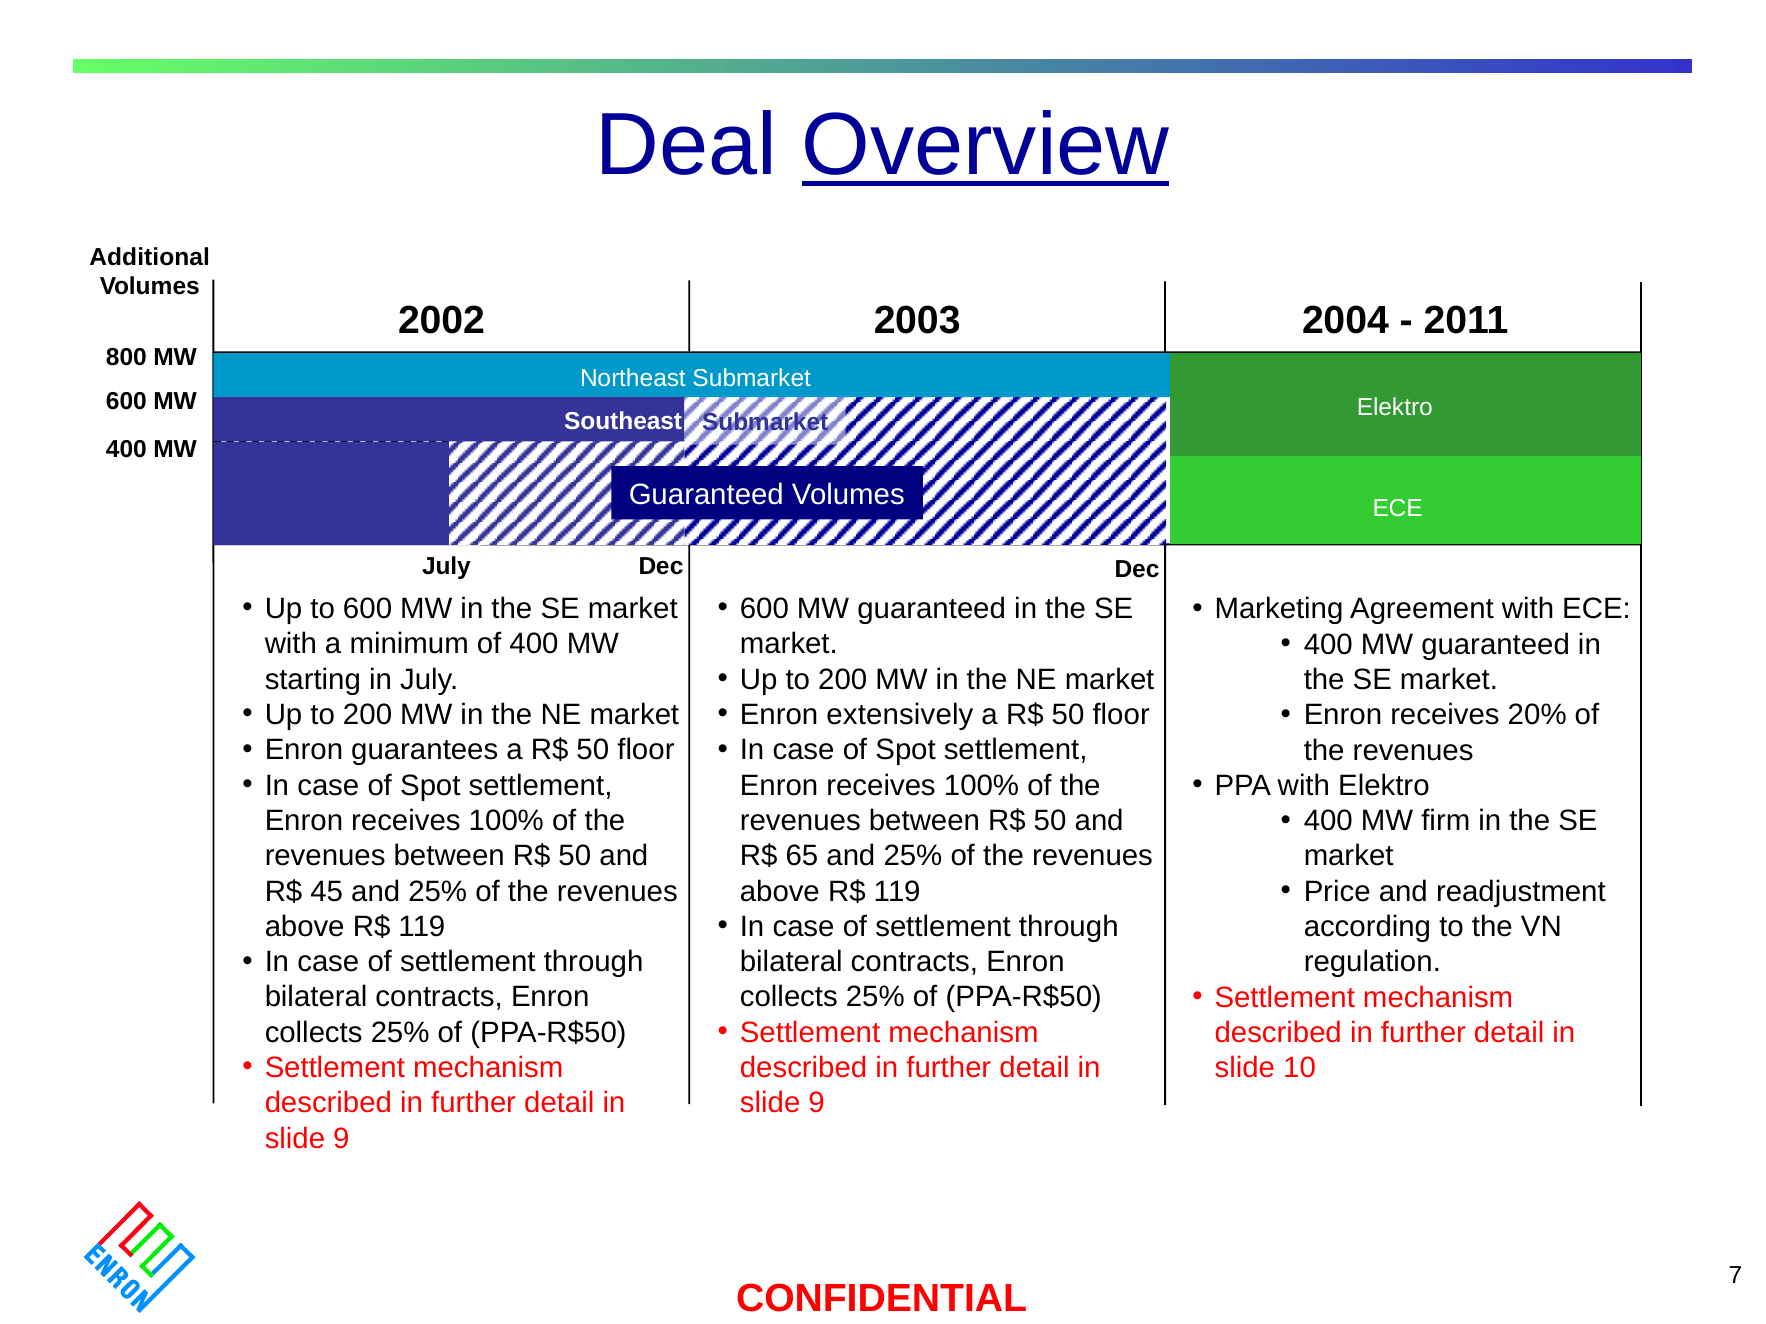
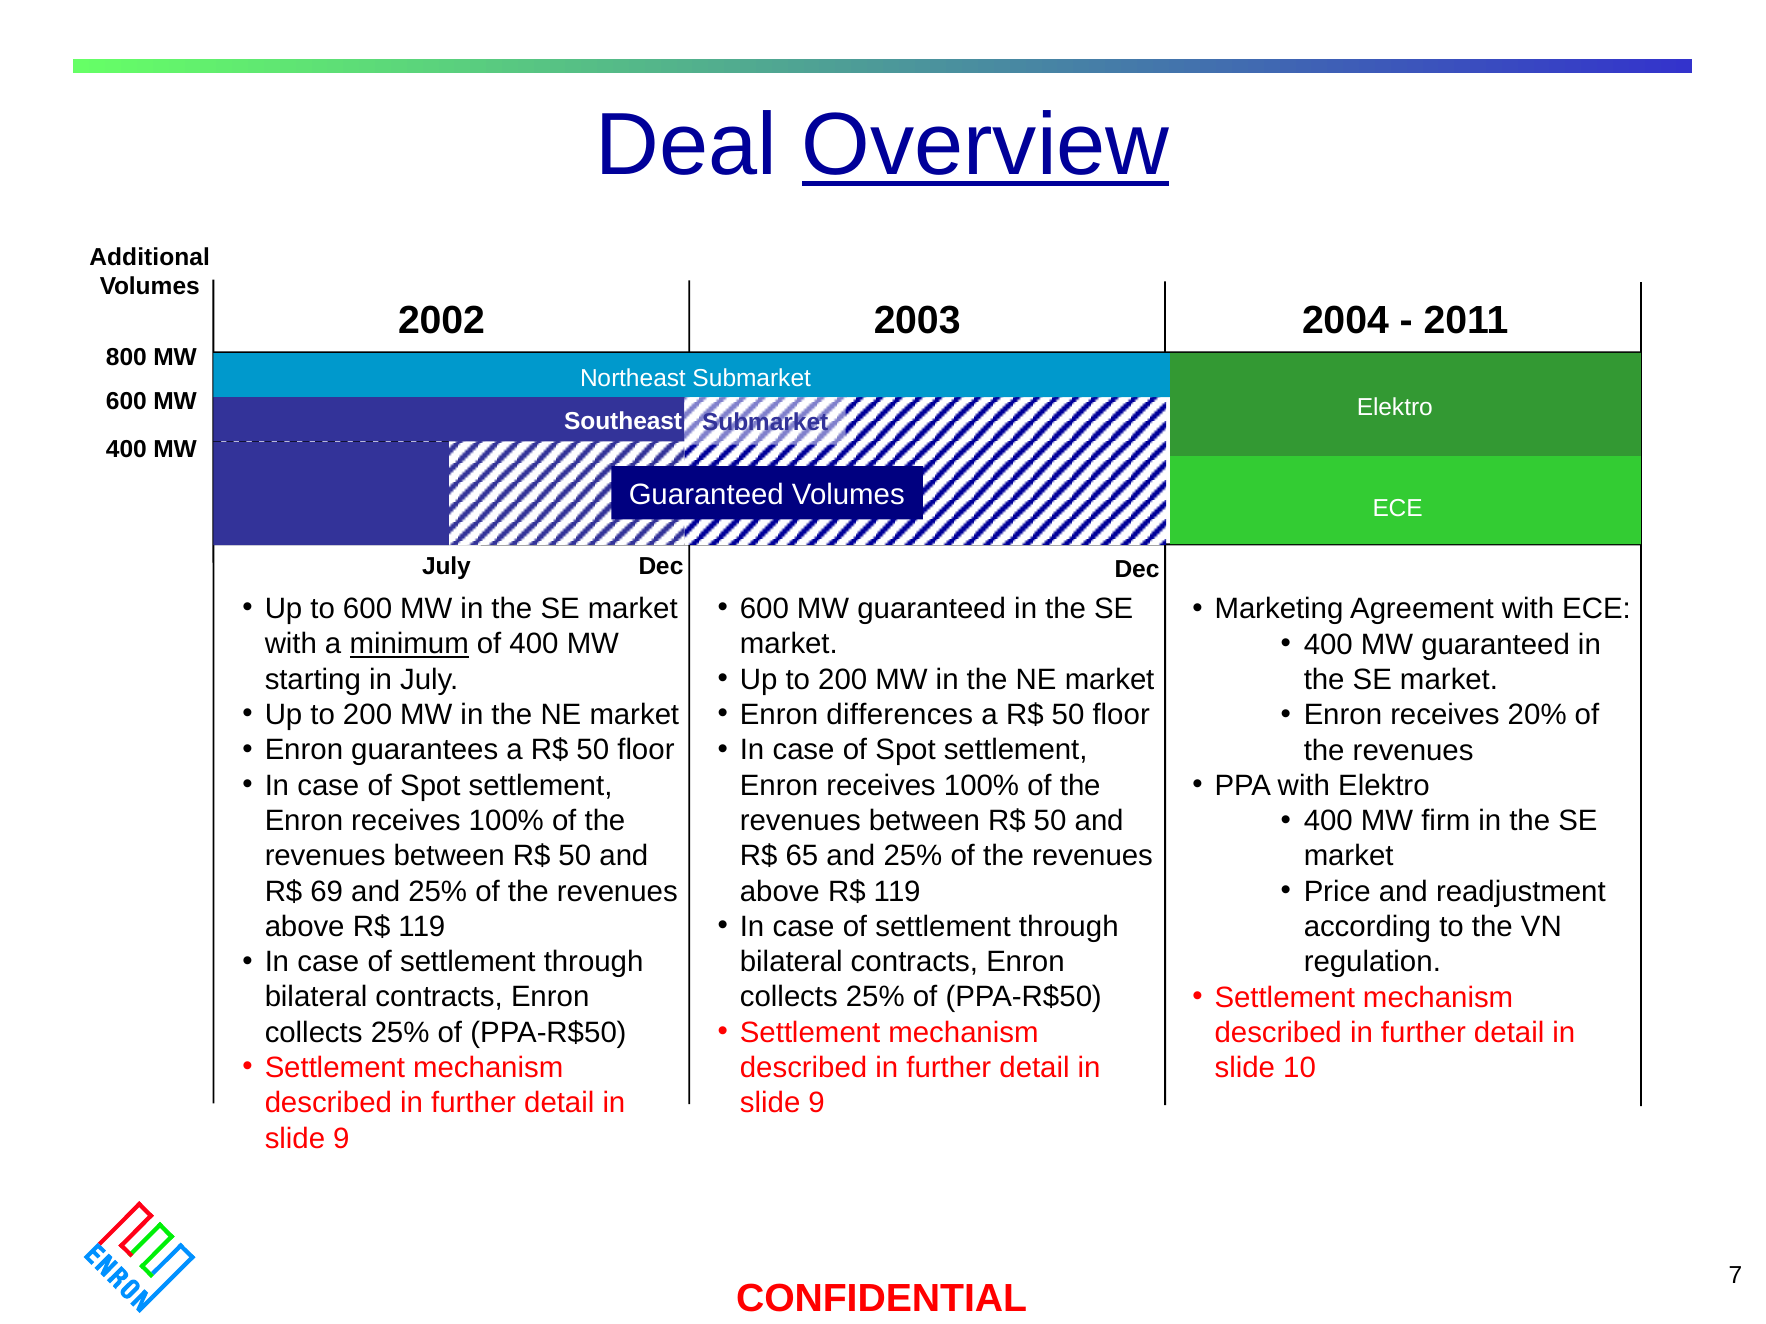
minimum underline: none -> present (409, 644)
extensively: extensively -> differences (900, 715)
45: 45 -> 69 (327, 892)
